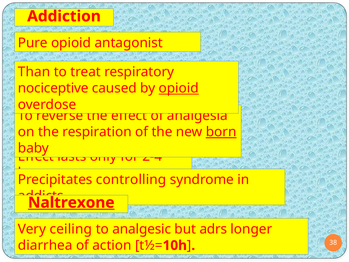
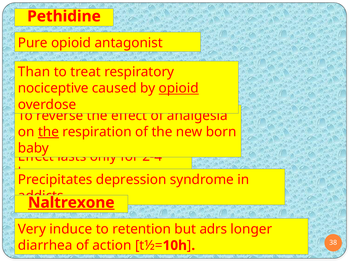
Addiction: Addiction -> Pethidine (64, 16)
the underline: none -> present (48, 132)
born underline: present -> none (221, 132)
controlling: controlling -> depression (131, 179)
ceiling: ceiling -> induce (71, 229)
analgesic: analgesic -> retention (142, 229)
